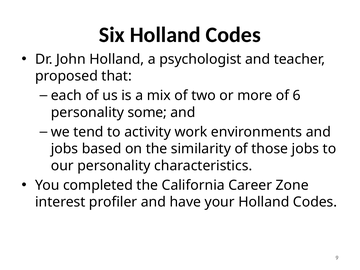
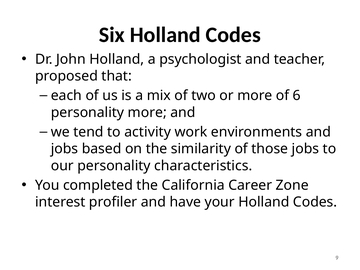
personality some: some -> more (147, 112)
